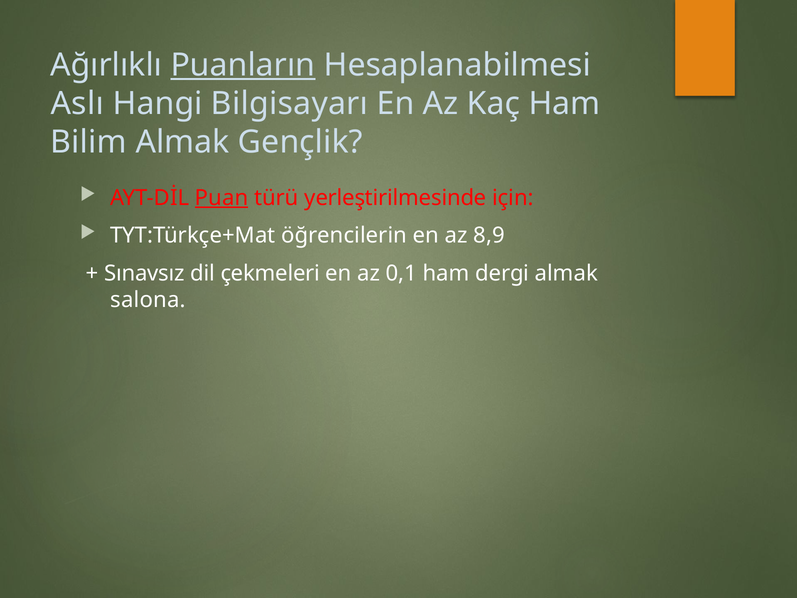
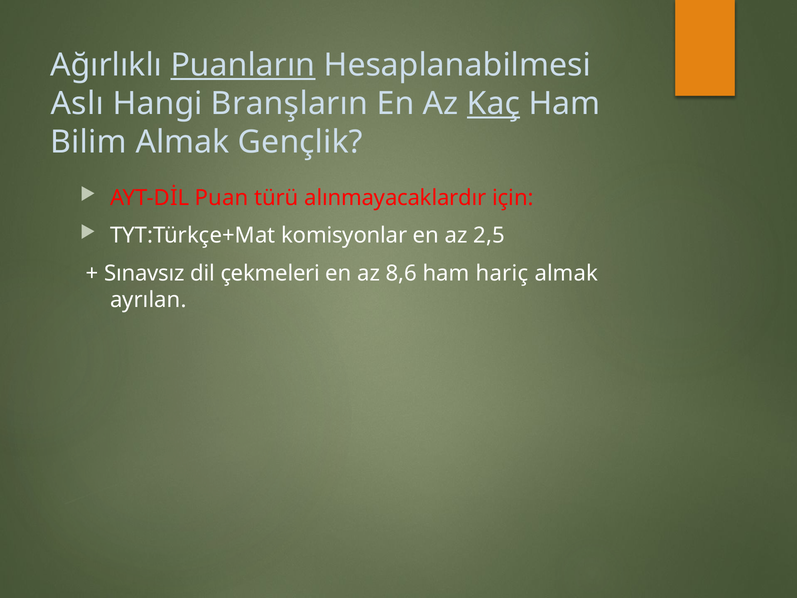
Bilgisayarı: Bilgisayarı -> Branşların (290, 103)
Kaç underline: none -> present (493, 103)
Puan underline: present -> none (222, 198)
yerleştirilmesinde: yerleştirilmesinde -> alınmayacaklardır (395, 198)
öğrencilerin: öğrencilerin -> komisyonlar (344, 235)
8,9: 8,9 -> 2,5 (489, 235)
0,1: 0,1 -> 8,6 (401, 273)
dergi: dergi -> hariç (502, 273)
salona: salona -> ayrılan (148, 300)
